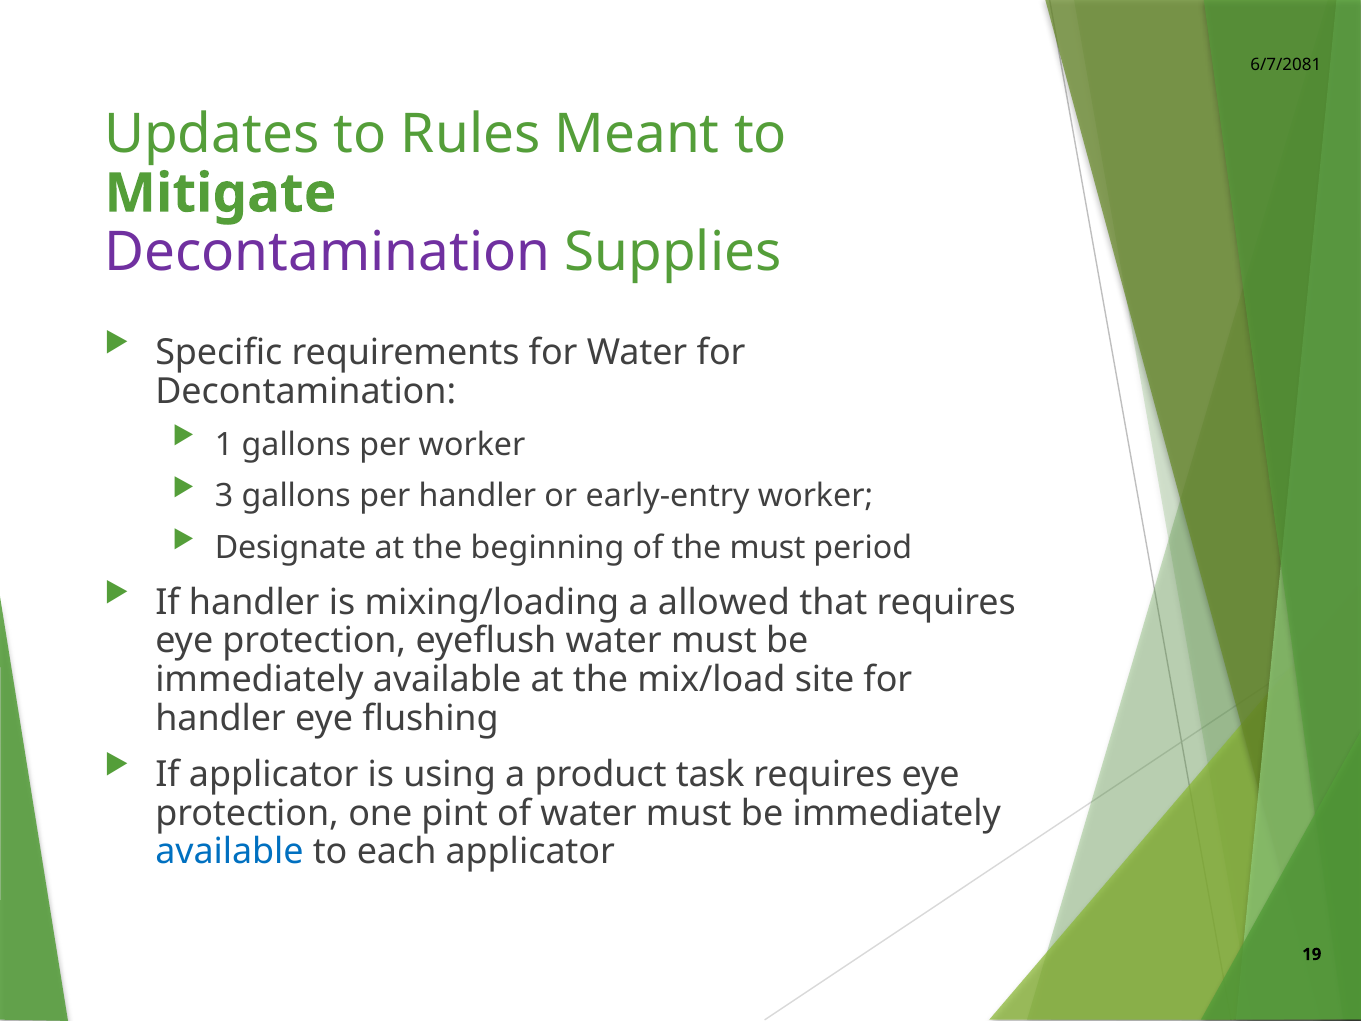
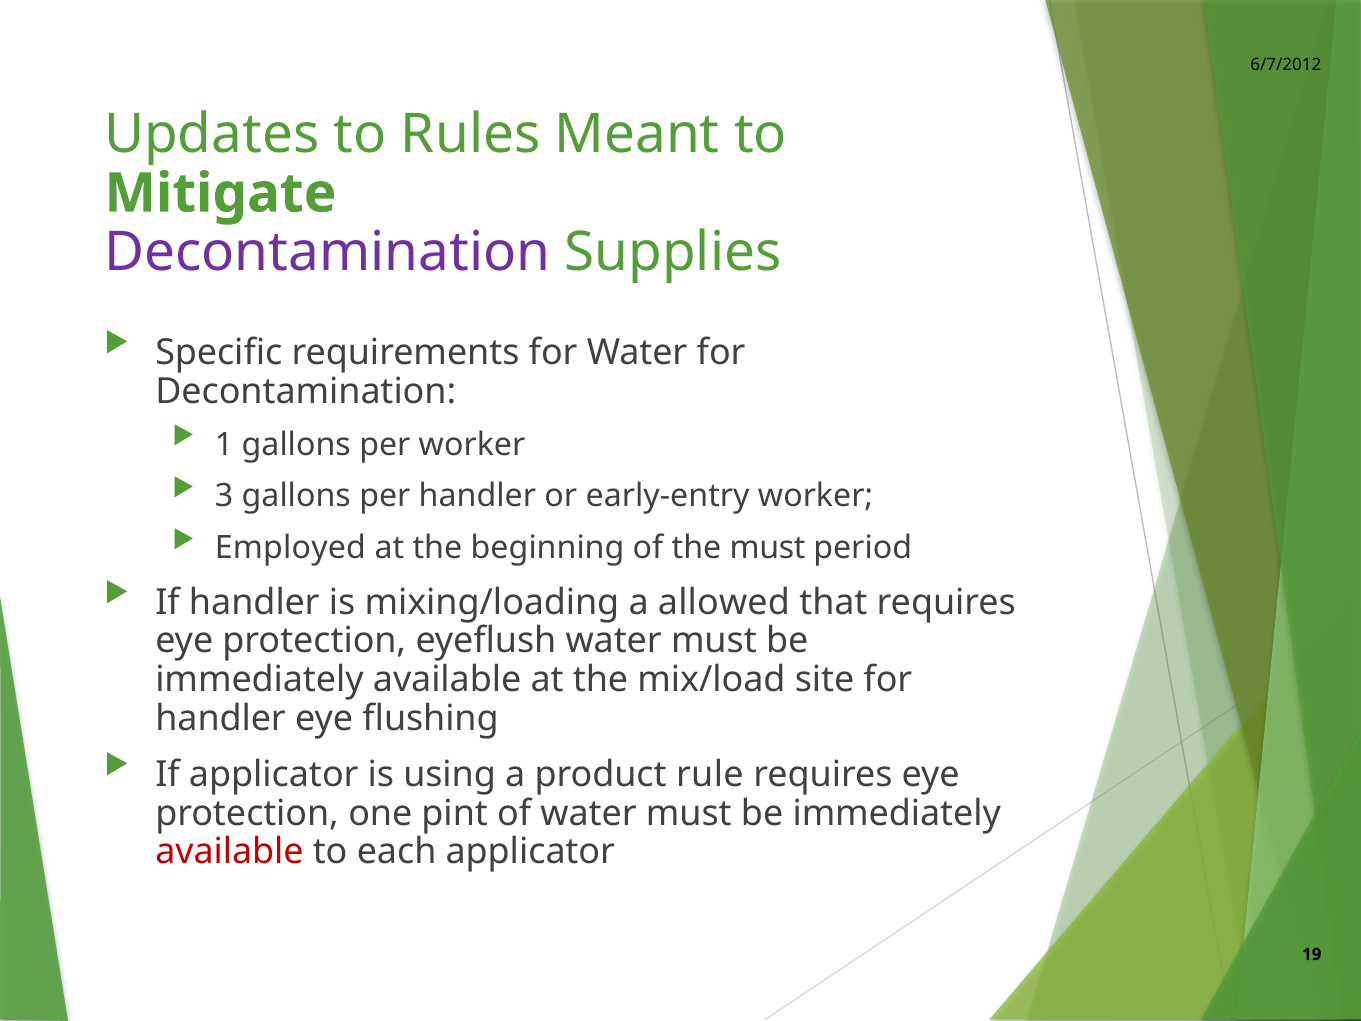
6/7/2081: 6/7/2081 -> 6/7/2012 (1286, 65)
Designate: Designate -> Employed (290, 548)
task: task -> rule (710, 774)
available colour: blue -> red (230, 852)
